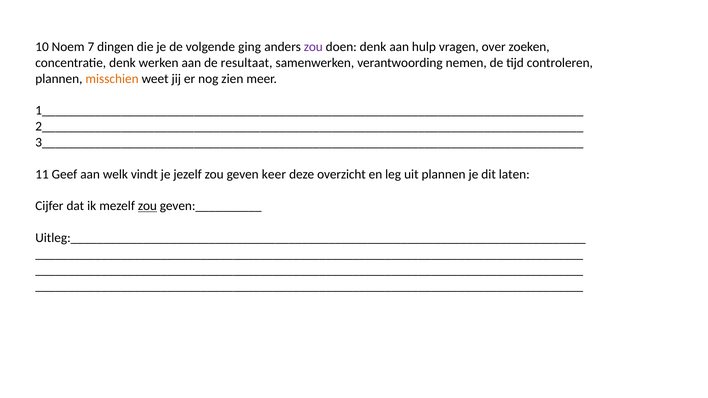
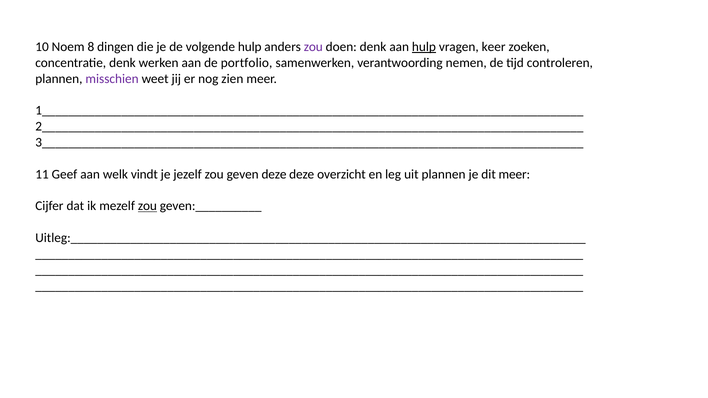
7: 7 -> 8 (91, 47)
volgende ging: ging -> hulp (250, 47)
hulp underline: none -> present (424, 47)
over: over -> keer (494, 47)
resultaat: resultaat -> portfolio (247, 63)
misschien colour: orange -> purple (112, 79)
geven keer: keer -> deze (274, 174)
dit laten: laten -> meer (514, 174)
